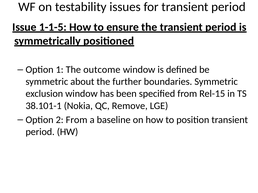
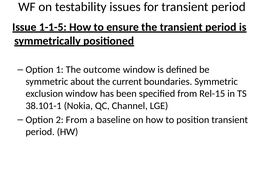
further: further -> current (127, 82)
Remove: Remove -> Channel (130, 106)
